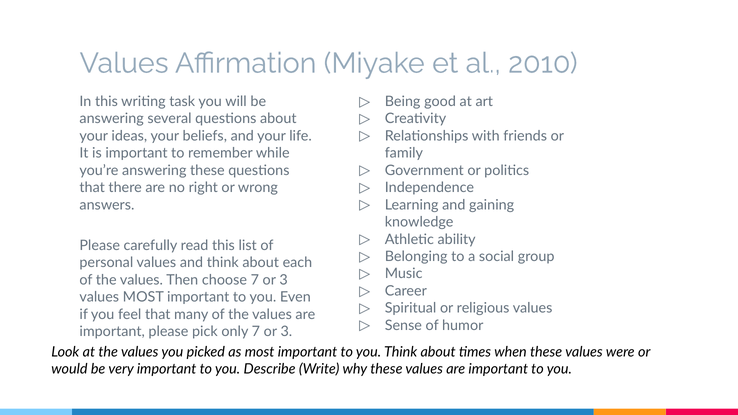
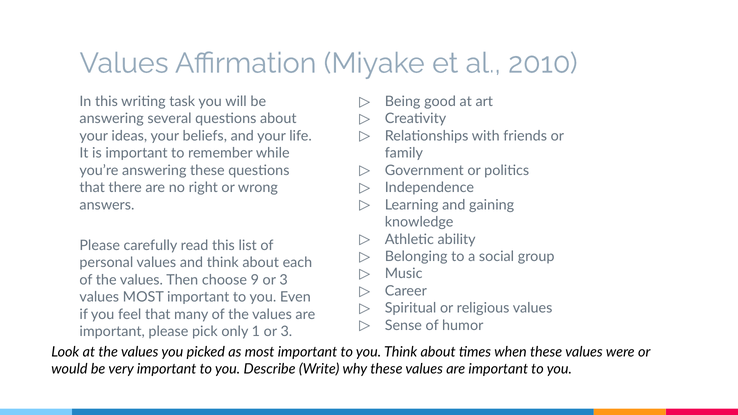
choose 7: 7 -> 9 (255, 280)
only 7: 7 -> 1 (256, 332)
